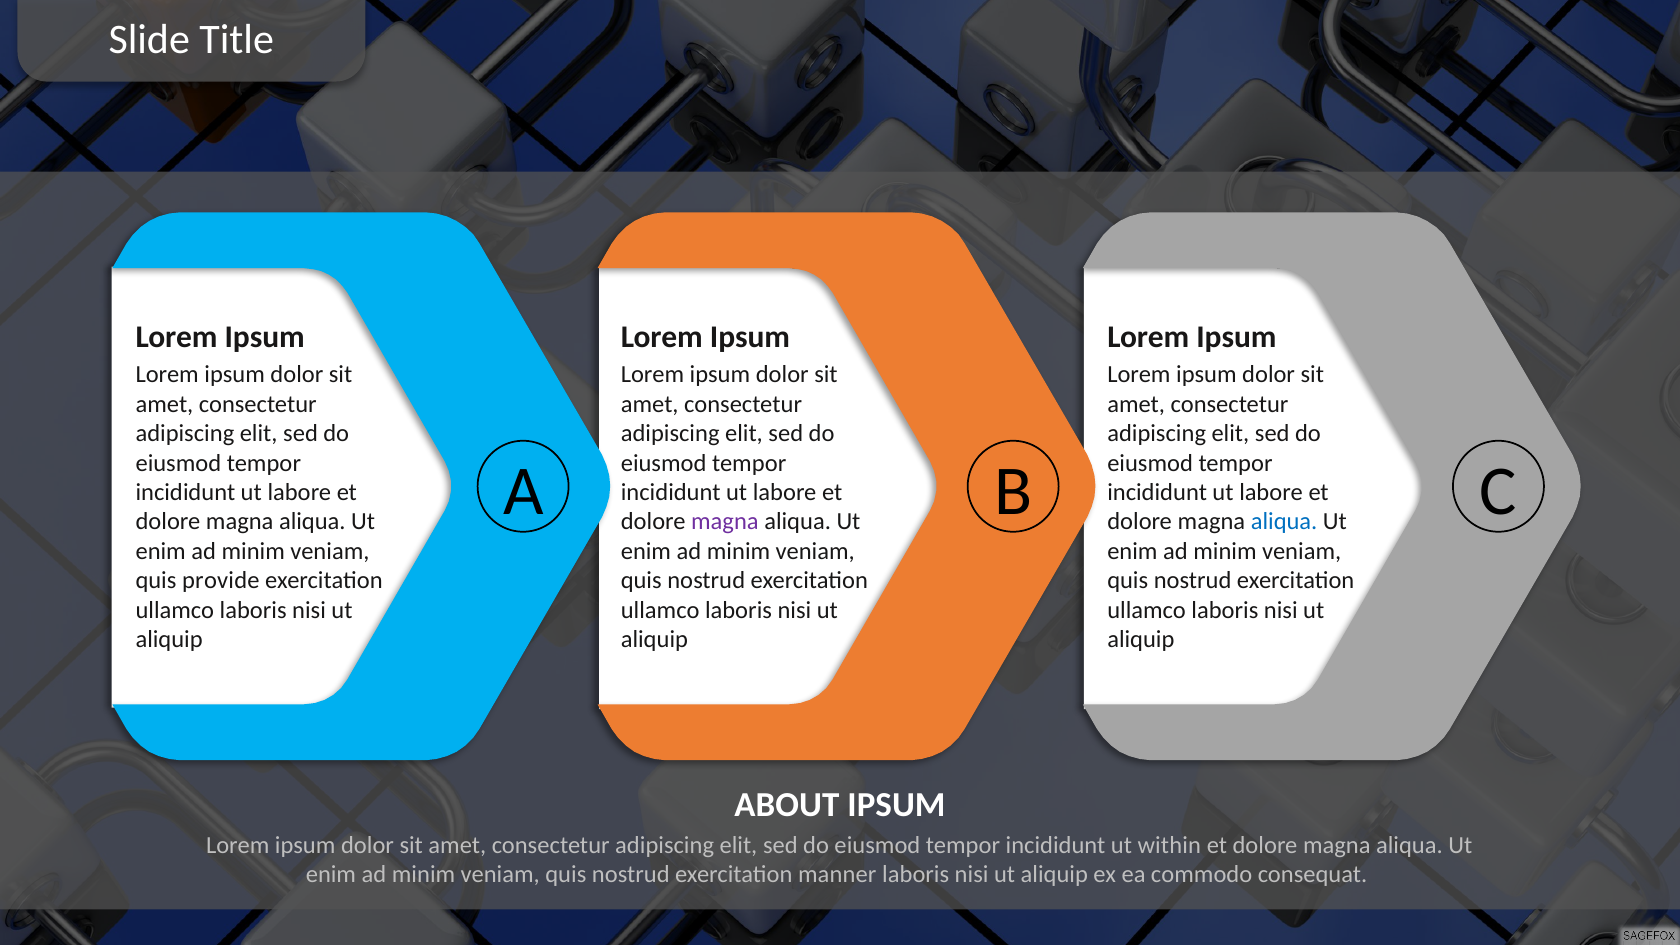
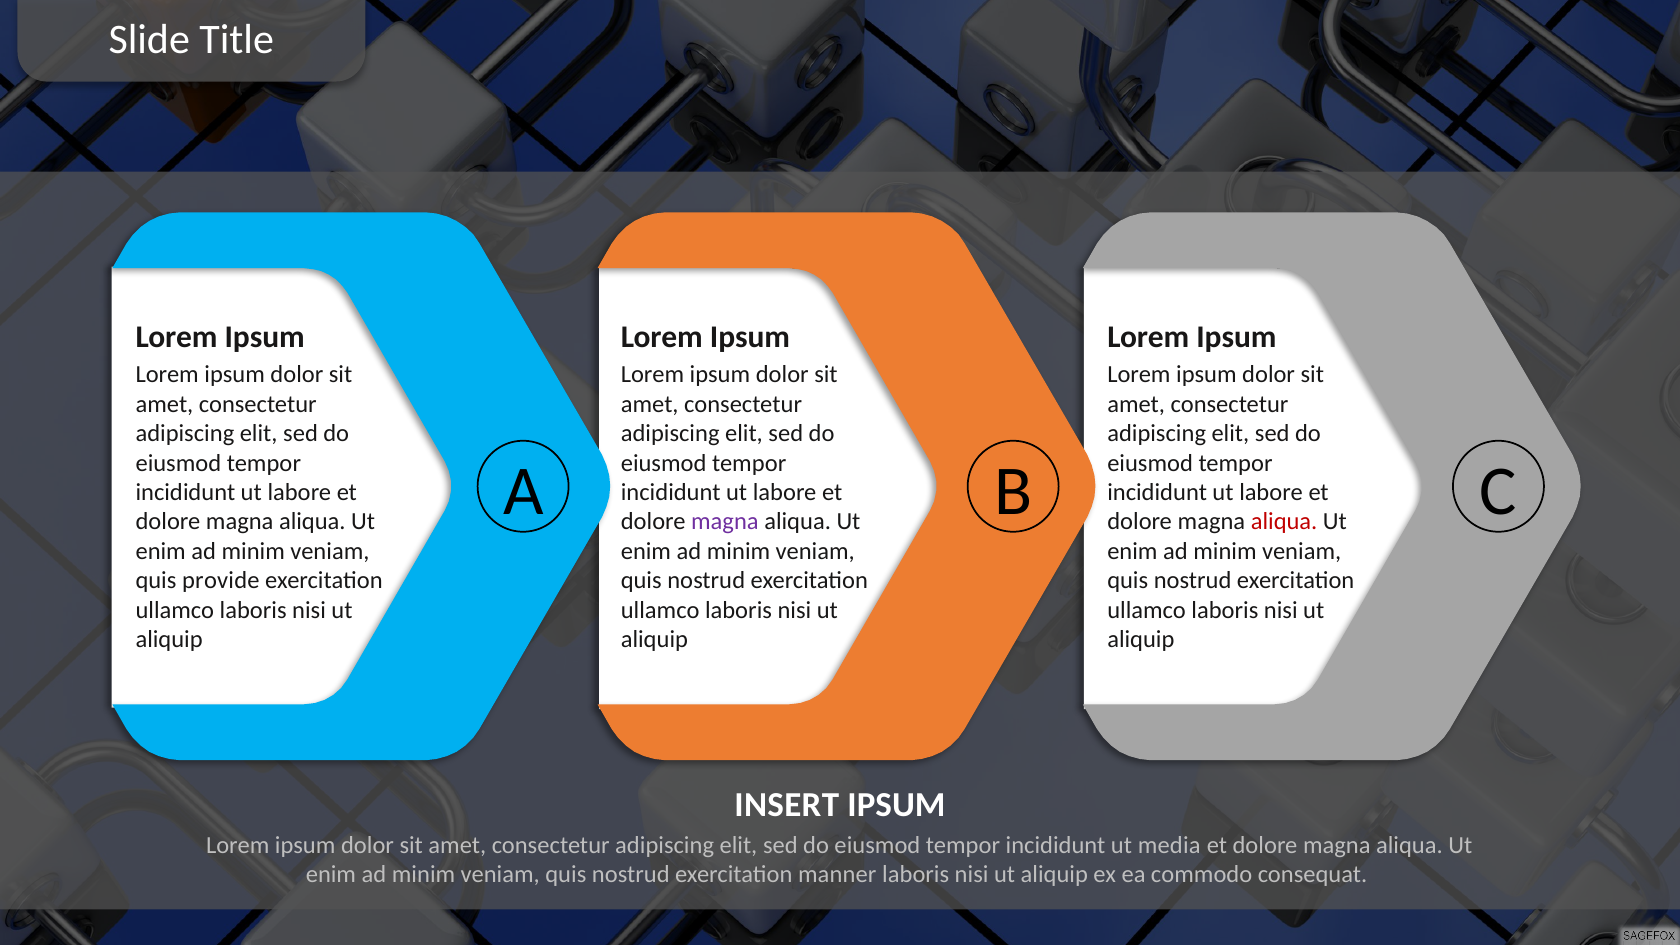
aliqua colour: blue -> red (1284, 522)
ABOUT: ABOUT -> INSERT (787, 805)
within: within -> media (1169, 845)
